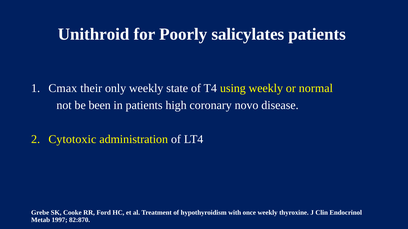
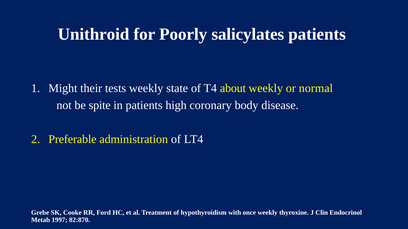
Cmax: Cmax -> Might (63, 88)
only: only -> tests (116, 88)
using: using -> about (233, 88)
been: been -> spite (100, 105)
novo: novo -> body (247, 105)
Cytotoxic: Cytotoxic -> Preferable (72, 140)
